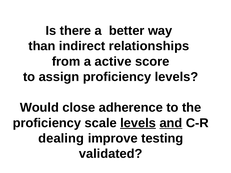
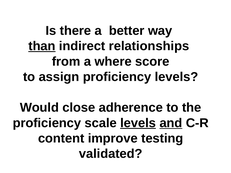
than underline: none -> present (42, 46)
active: active -> where (113, 62)
dealing: dealing -> content (61, 139)
